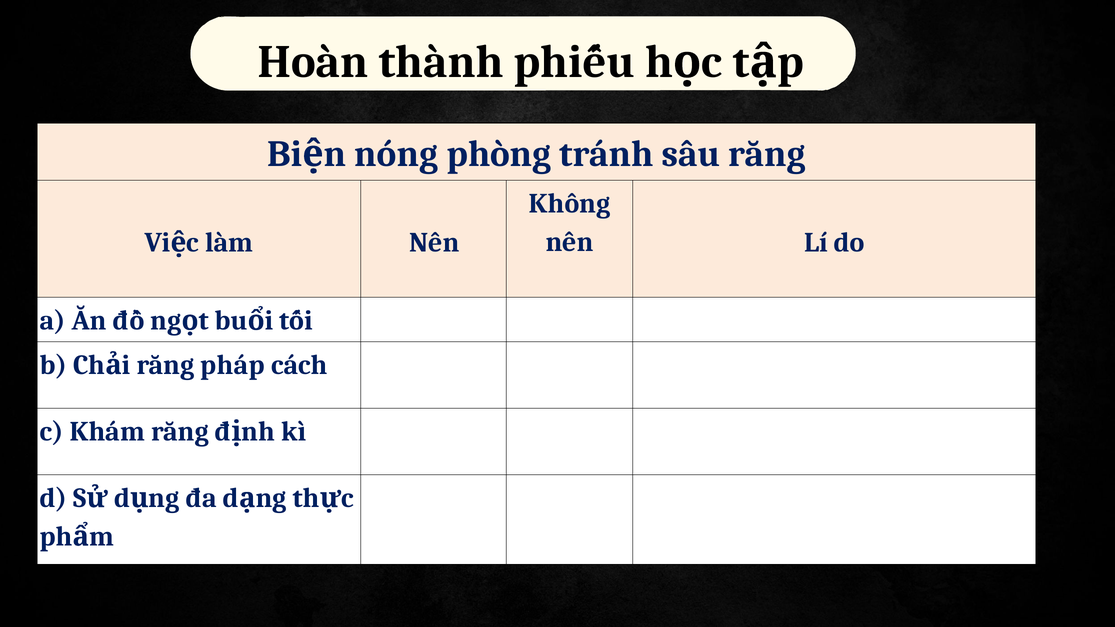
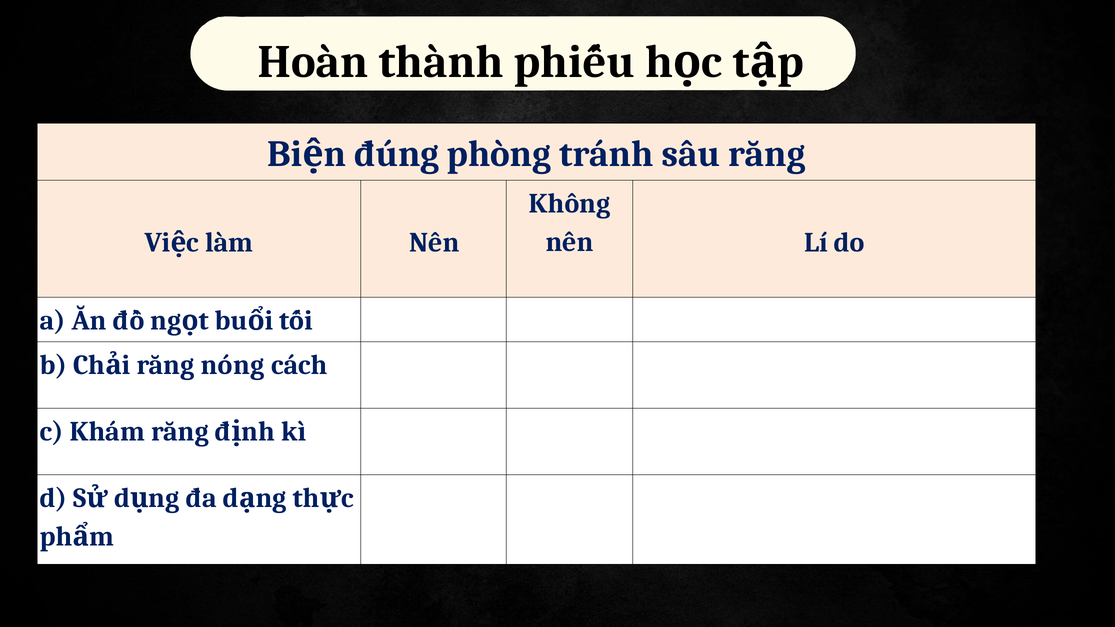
nóng: nóng -> đúng (397, 154)
pháp: pháp -> nóng (233, 365)
